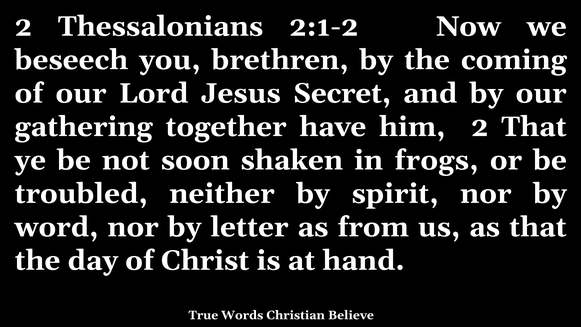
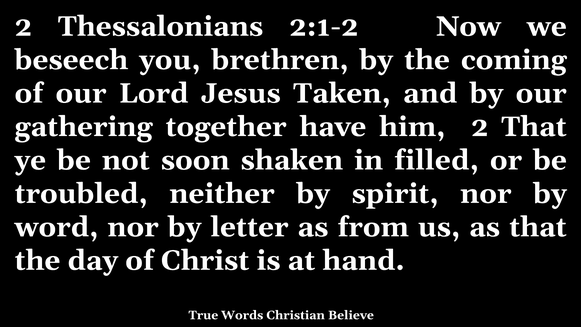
Secret: Secret -> Taken (342, 93)
frogs: frogs -> filled (436, 160)
